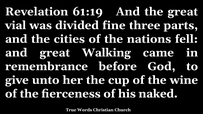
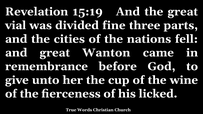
61:19: 61:19 -> 15:19 (88, 12)
Walking: Walking -> Wanton (106, 53)
naked: naked -> licked (158, 94)
